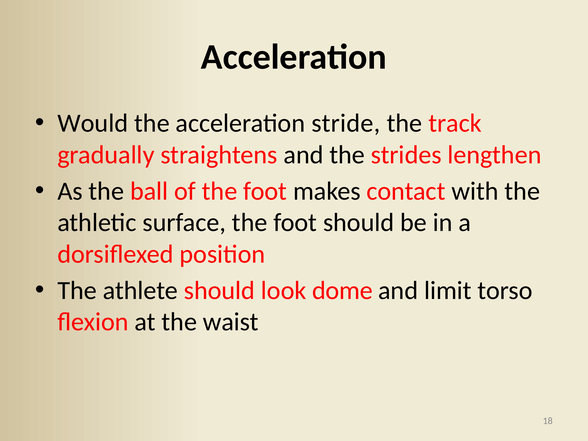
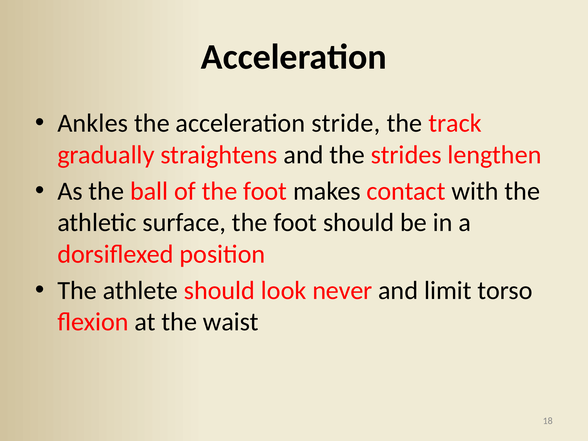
Would: Would -> Ankles (93, 123)
dome: dome -> never (342, 291)
